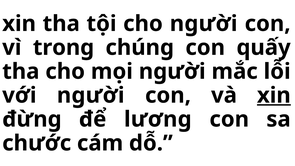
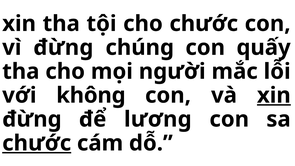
cho người: người -> chước (204, 24)
vì trong: trong -> đừng (63, 48)
với người: người -> không (91, 95)
chước underline: none -> present (37, 143)
